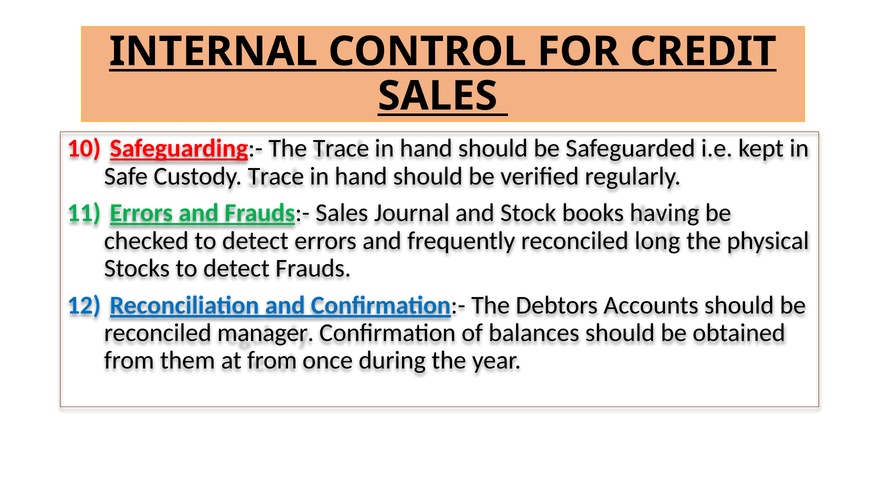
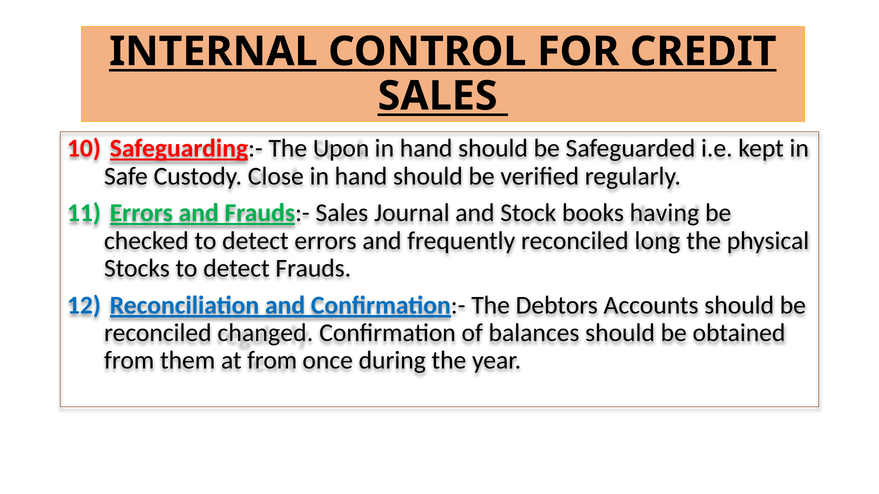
The Trace: Trace -> Upon (341, 149)
Custody Trace: Trace -> Close (276, 176)
manager: manager -> changed (265, 333)
